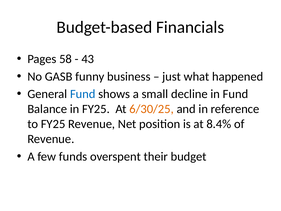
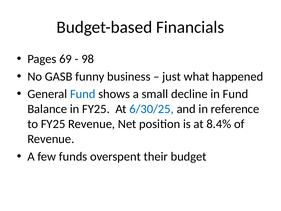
58: 58 -> 69 (66, 59)
43: 43 -> 98 (88, 59)
6/30/25 colour: orange -> blue (152, 109)
